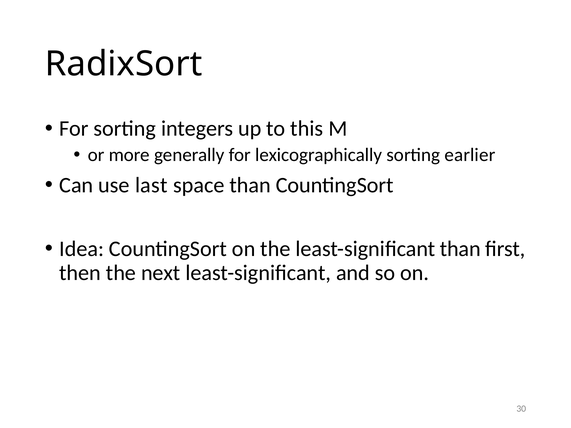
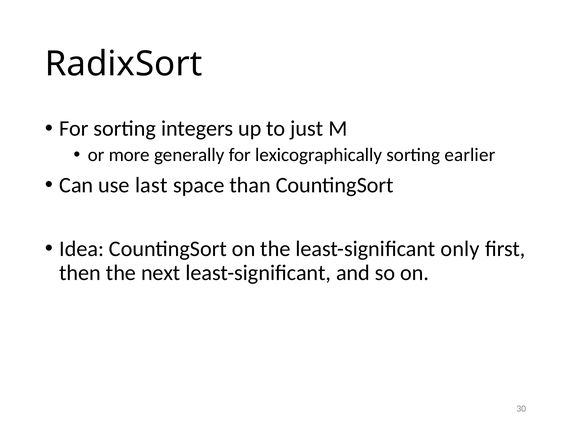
this: this -> just (307, 129)
least-significant than: than -> only (460, 249)
